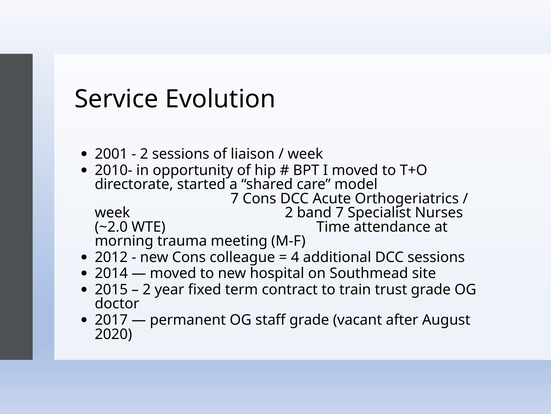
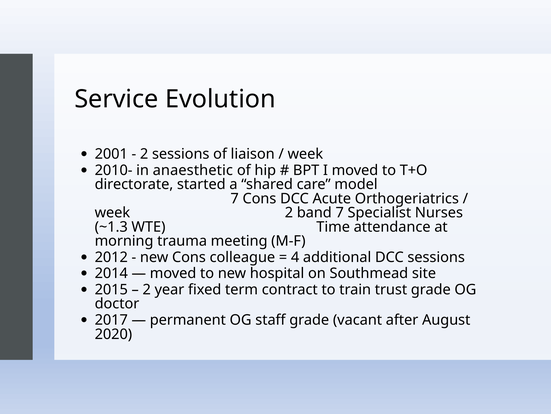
opportunity: opportunity -> anaesthetic (193, 170)
~2.0: ~2.0 -> ~1.3 (111, 226)
